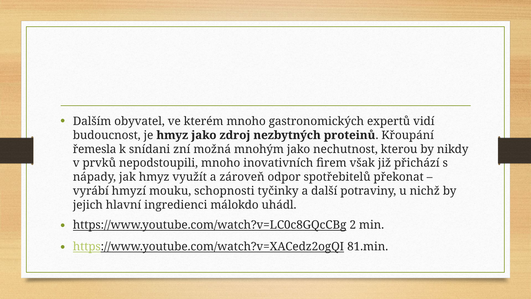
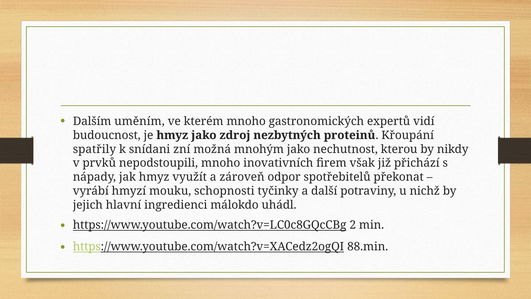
obyvatel: obyvatel -> uměním (139, 121)
řemesla: řemesla -> spatřily (94, 149)
81.min: 81.min -> 88.min (368, 246)
